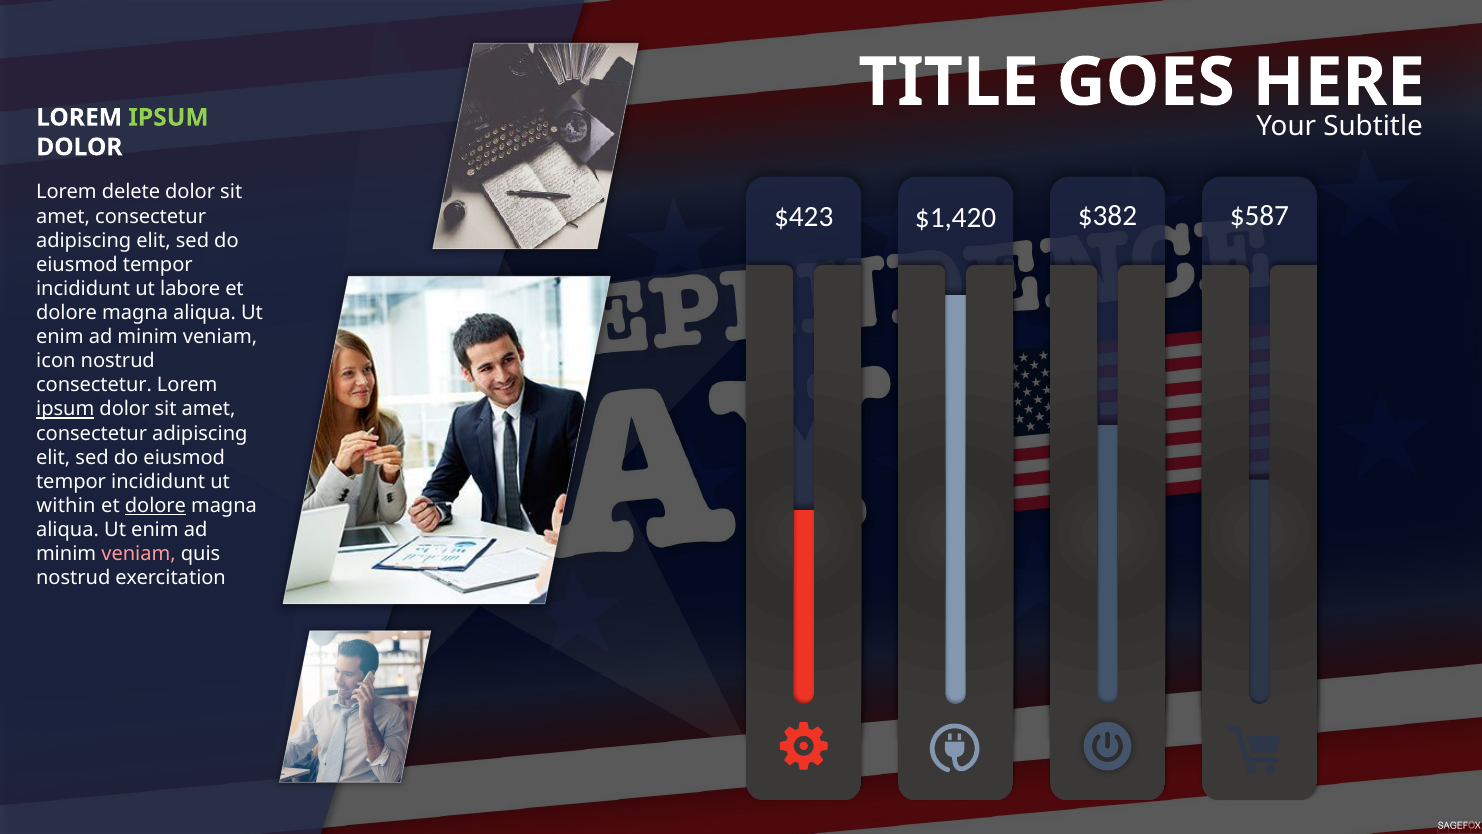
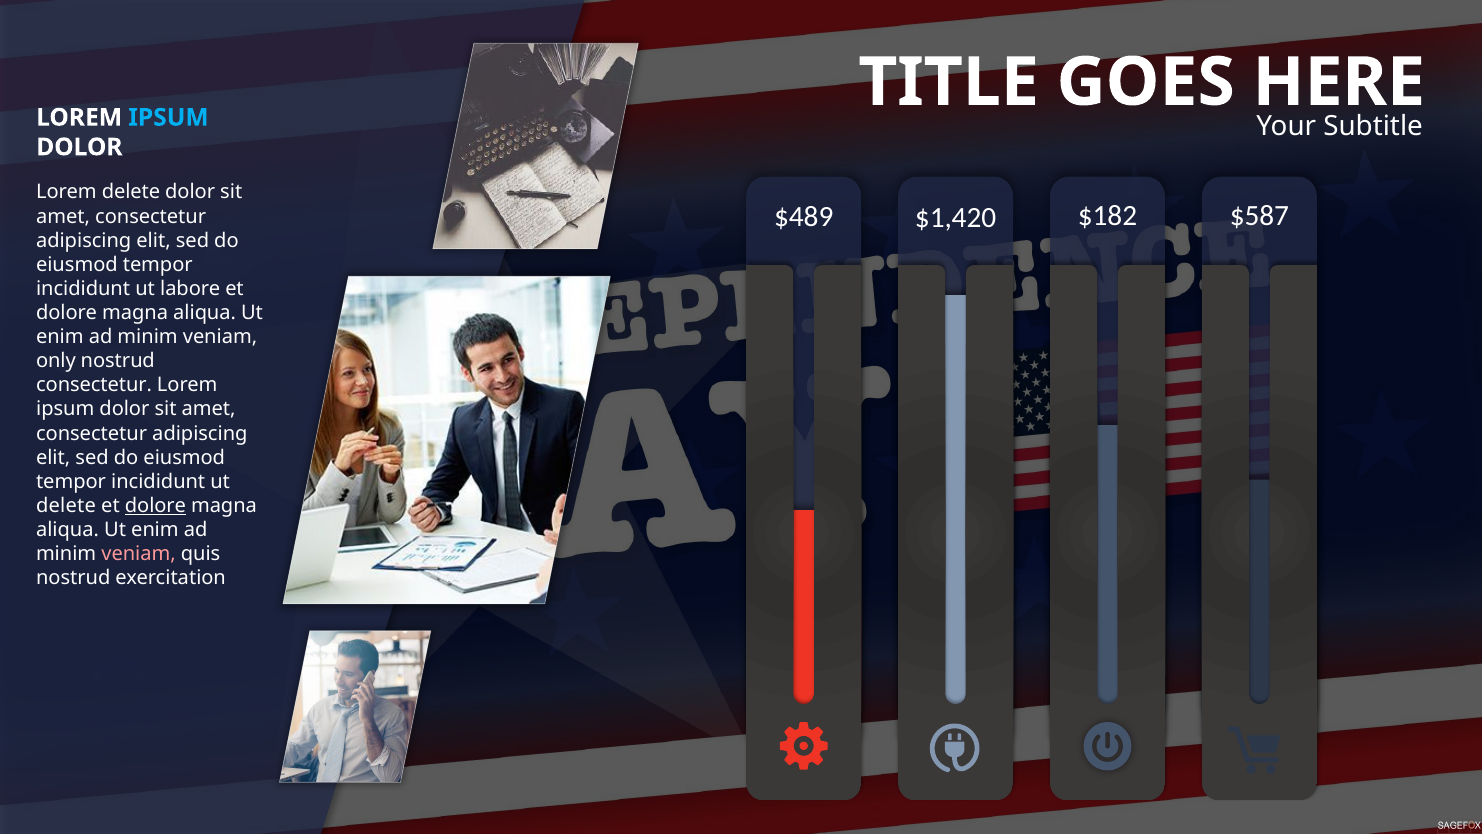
IPSUM colour: light green -> light blue (168, 117)
$423: $423 -> $489 (804, 216)
$382: $382 -> $182 (1107, 216)
icon: icon -> only (56, 361)
ipsum underline: present -> none (65, 409)
within: within -> delete (66, 506)
